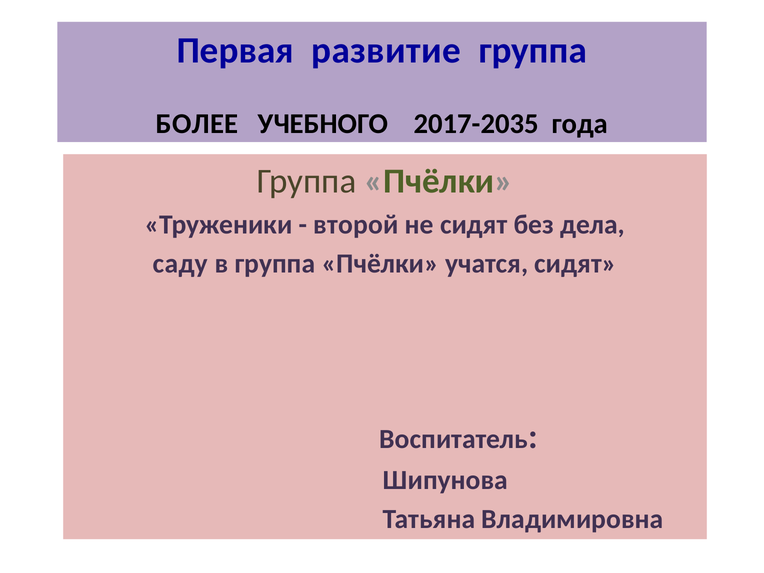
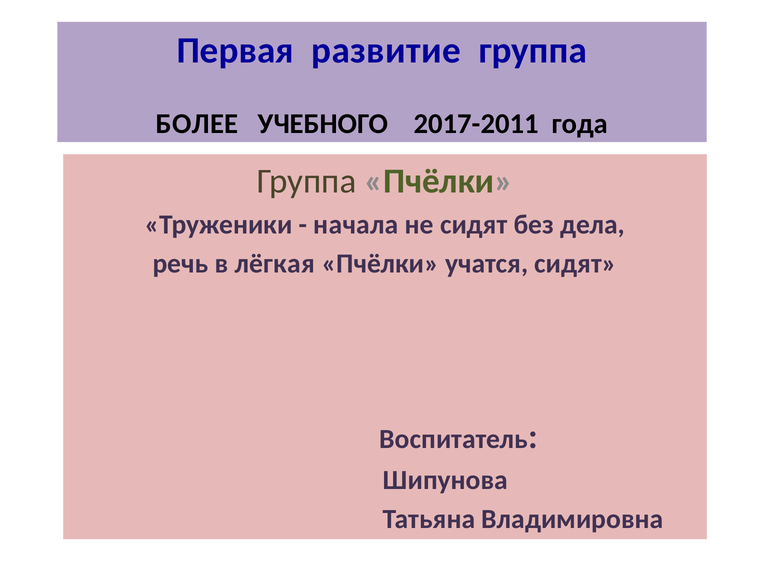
2017-2035: 2017-2035 -> 2017-2011 (476, 124)
второй: второй -> начала (356, 224)
саду: саду -> речь (181, 263)
в группа: группа -> лёгкая (275, 263)
